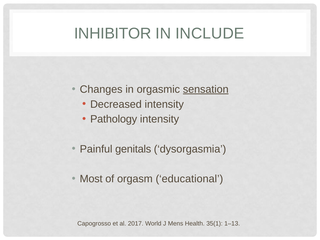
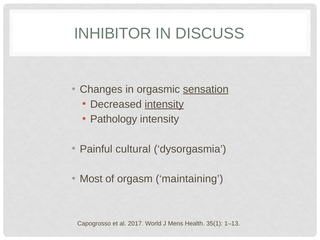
INCLUDE: INCLUDE -> DISCUSS (210, 34)
intensity underline: none -> present (164, 104)
genitals: genitals -> cultural (133, 149)
educational: educational -> maintaining (189, 179)
